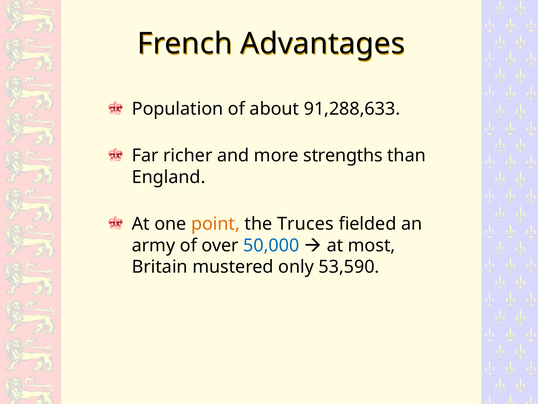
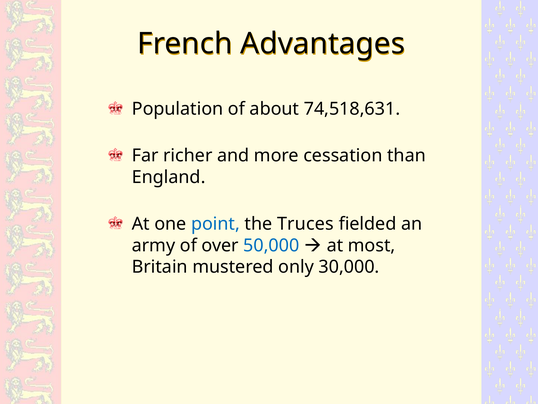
91,288,633: 91,288,633 -> 74,518,631 (352, 109)
strengths: strengths -> cessation (343, 155)
point colour: orange -> blue (216, 224)
53,590: 53,590 -> 30,000 (349, 267)
